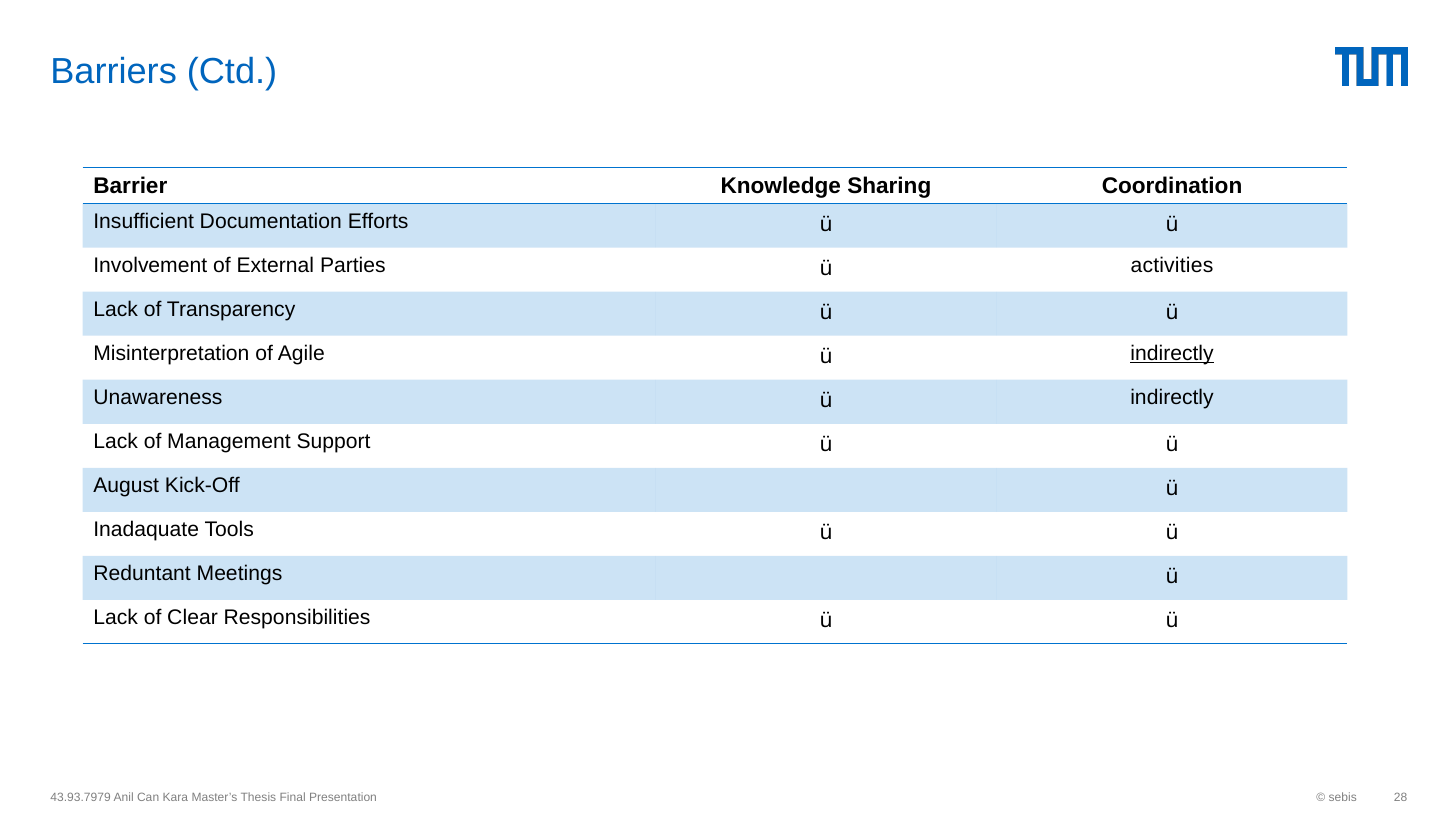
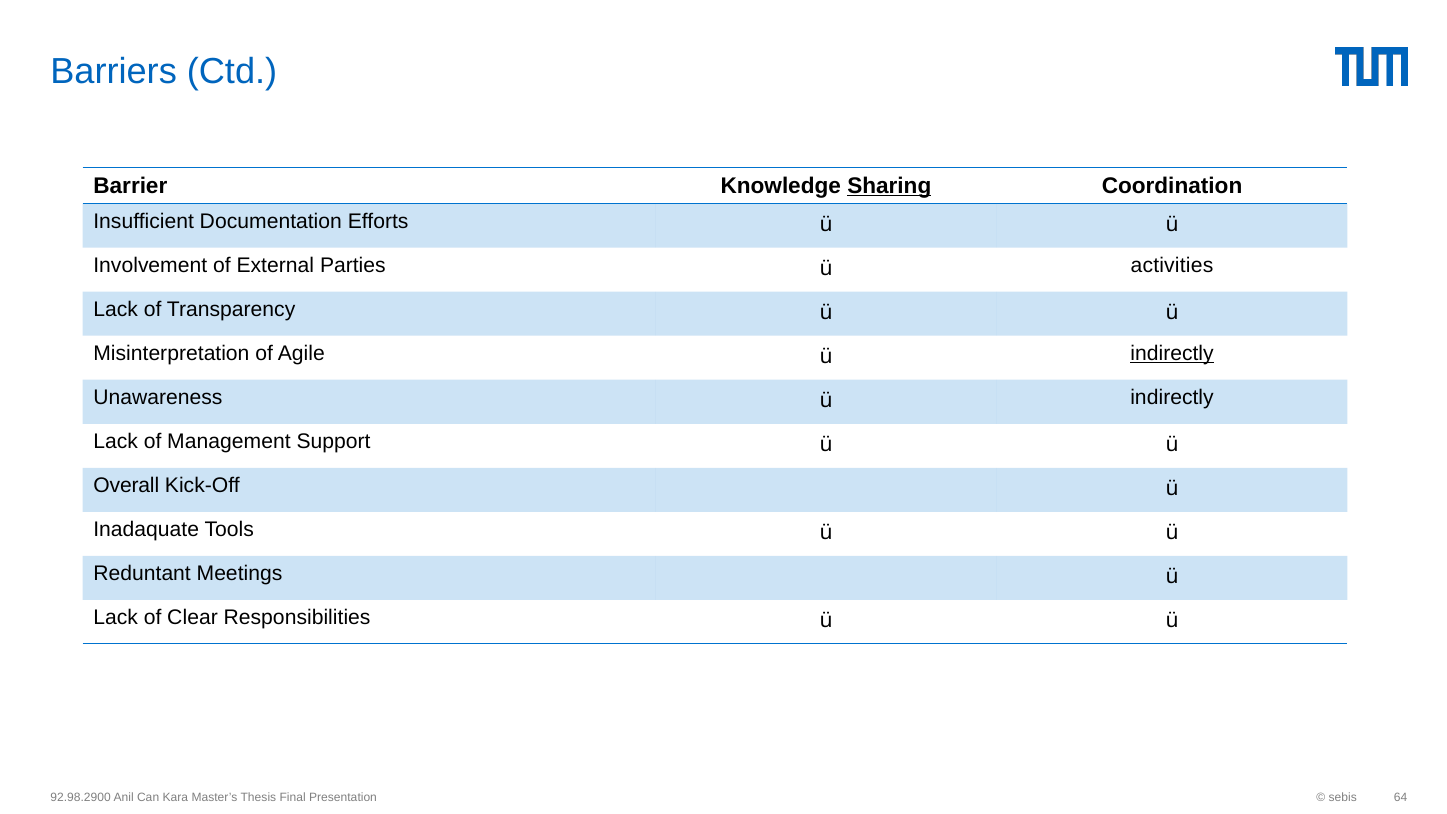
Sharing underline: none -> present (889, 186)
August: August -> Overall (126, 485)
43.93.7979: 43.93.7979 -> 92.98.2900 (81, 798)
28: 28 -> 64 (1401, 798)
